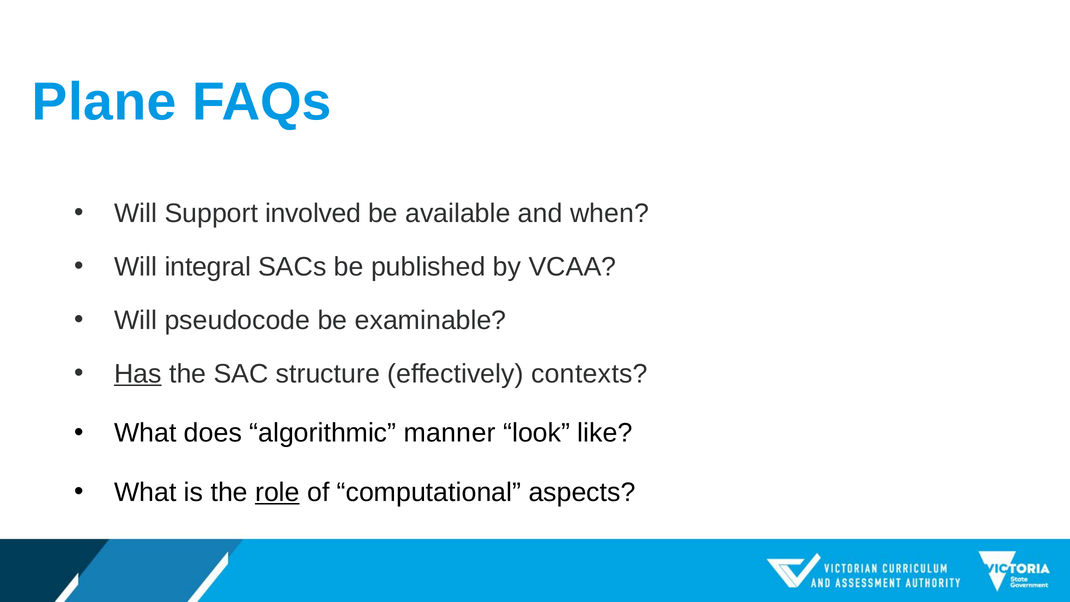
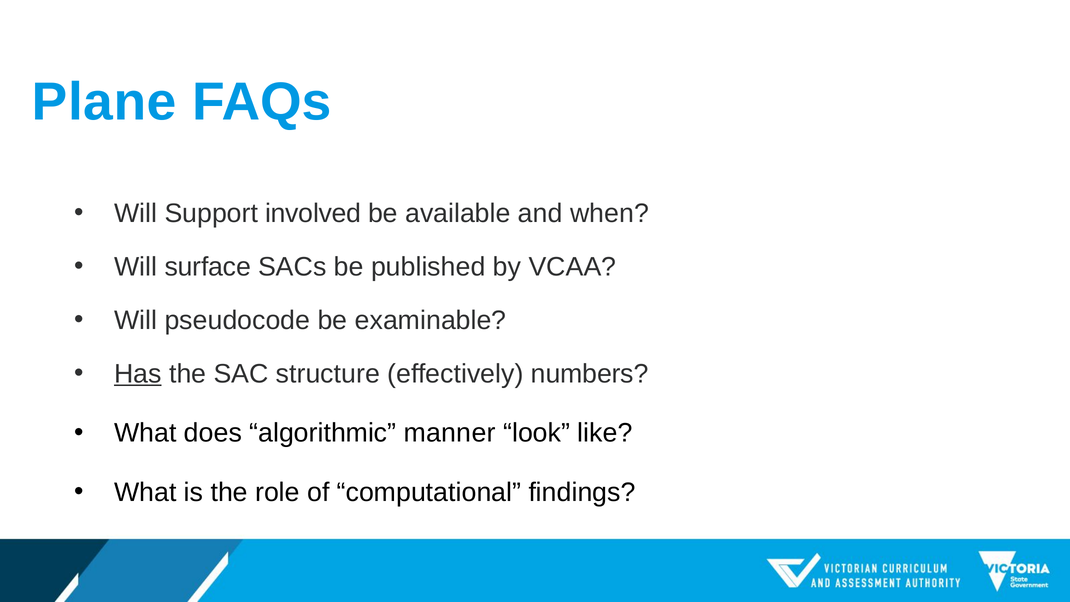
integral: integral -> surface (208, 267)
contexts: contexts -> numbers (590, 374)
role underline: present -> none (277, 492)
aspects: aspects -> findings (582, 492)
